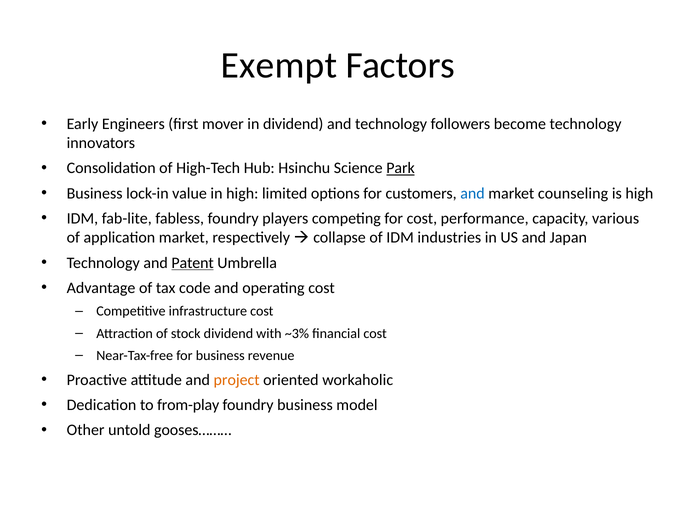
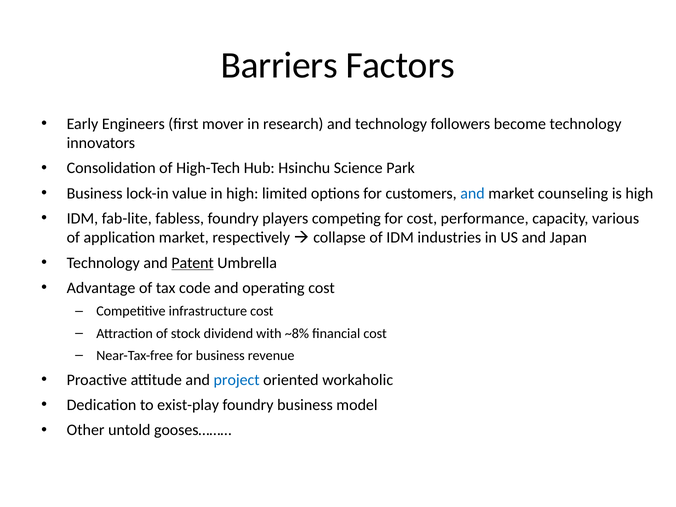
Exempt: Exempt -> Barriers (279, 65)
in dividend: dividend -> research (293, 124)
Park underline: present -> none (401, 168)
~3%: ~3% -> ~8% (297, 333)
project colour: orange -> blue (237, 380)
from-play: from-play -> exist-play (188, 405)
